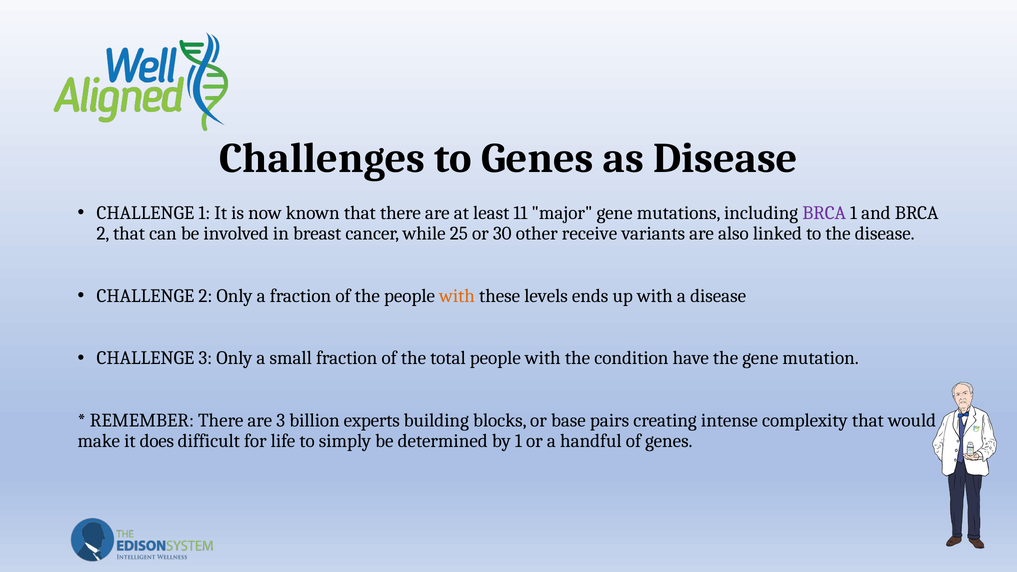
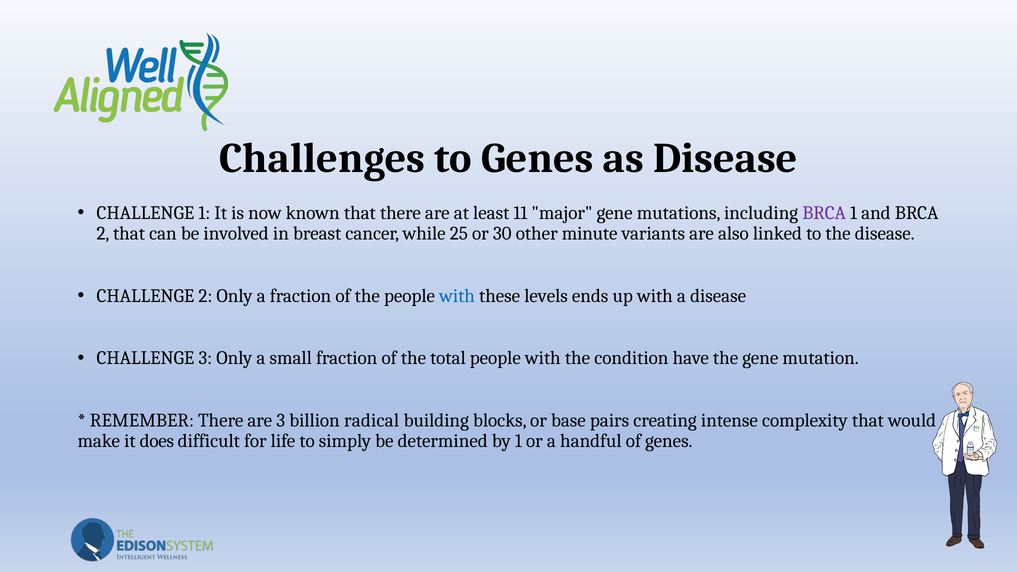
receive: receive -> minute (590, 233)
with colour: orange -> blue (457, 296)
experts: experts -> radical (372, 421)
